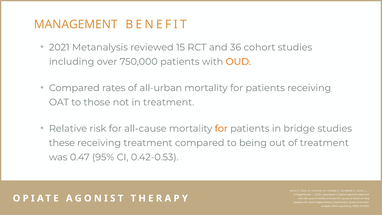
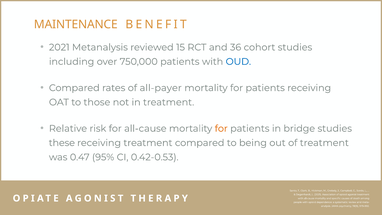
MANAGEMENT: MANAGEMENT -> MAINTENANCE (76, 24)
OUD colour: orange -> blue (238, 62)
all-urban: all-urban -> all-payer (161, 88)
